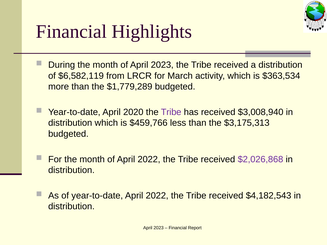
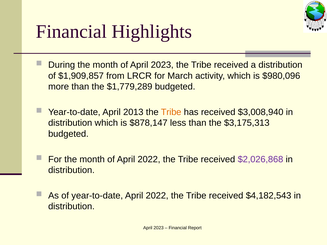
$6,582,119: $6,582,119 -> $1,909,857 (81, 76)
$363,534: $363,534 -> $980,096 (281, 76)
2020: 2020 -> 2013 (133, 112)
Tribe colour: purple -> orange (171, 112)
$459,766: $459,766 -> $878,147 (149, 123)
